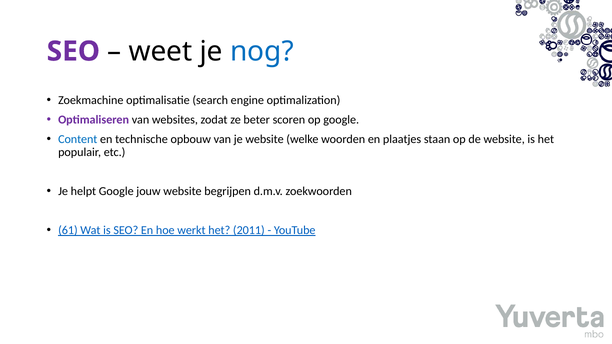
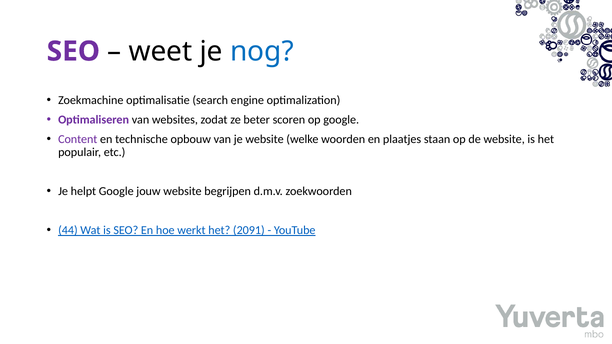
Content colour: blue -> purple (78, 139)
61: 61 -> 44 (68, 230)
2011: 2011 -> 2091 (249, 230)
